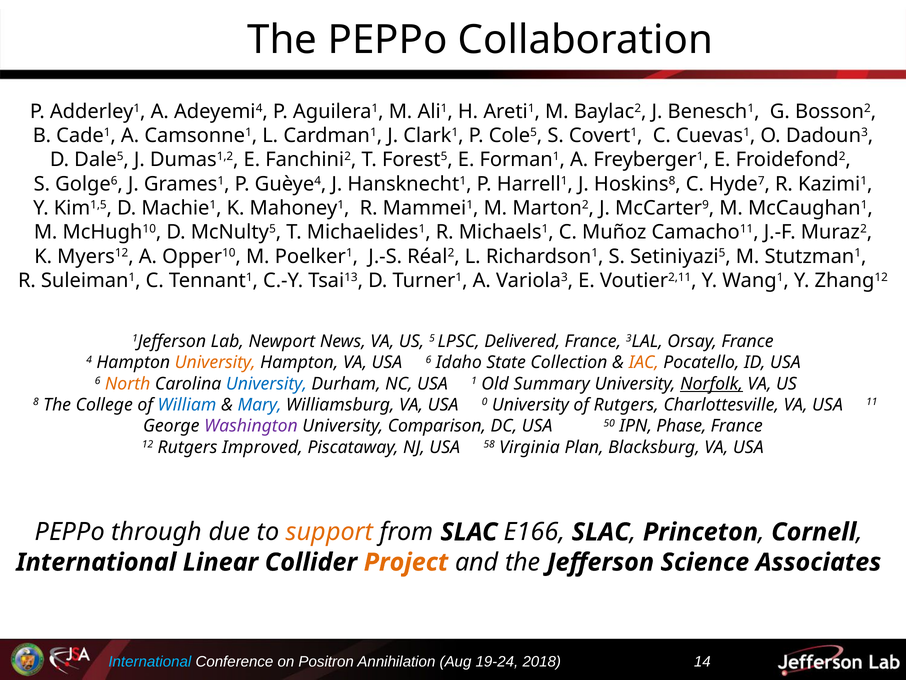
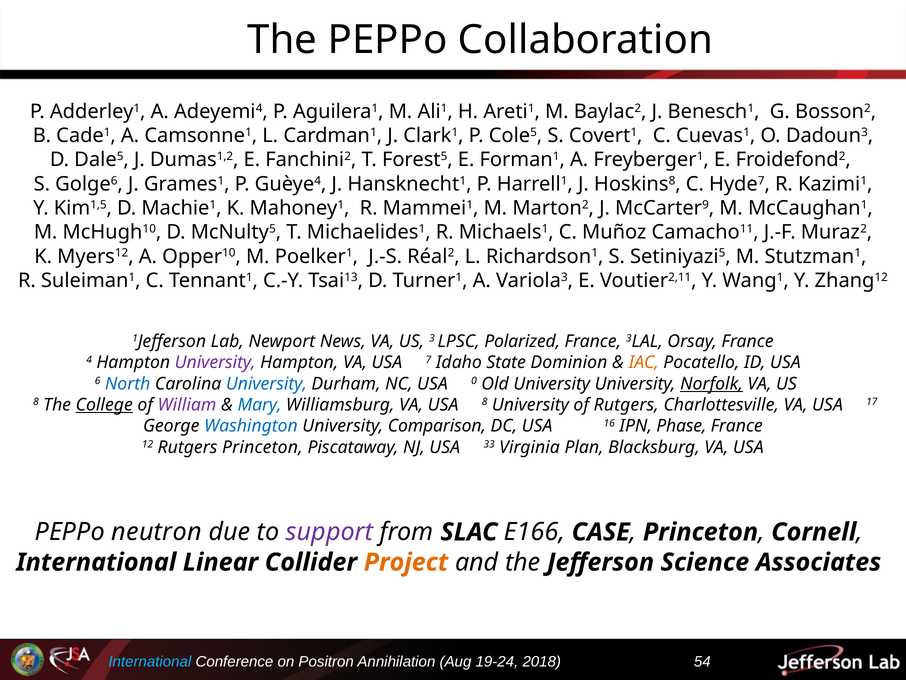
5: 5 -> 3 (432, 338)
Delivered: Delivered -> Polarized (522, 341)
University colour: orange -> purple (215, 362)
VA USA 6: 6 -> 7 (428, 360)
Collection: Collection -> Dominion (569, 362)
North colour: orange -> blue (128, 383)
1: 1 -> 0 (474, 381)
Old Summary: Summary -> University (552, 383)
College underline: none -> present (104, 405)
William colour: blue -> purple (187, 405)
USA 0: 0 -> 8 (485, 402)
11: 11 -> 17 (872, 402)
Washington colour: purple -> blue (251, 426)
50: 50 -> 16 (609, 423)
Rutgers Improved: Improved -> Princeton (262, 447)
58: 58 -> 33 (489, 444)
through: through -> neutron (157, 532)
support colour: orange -> purple (330, 532)
E166 SLAC: SLAC -> CASE (601, 532)
14: 14 -> 54 (702, 661)
